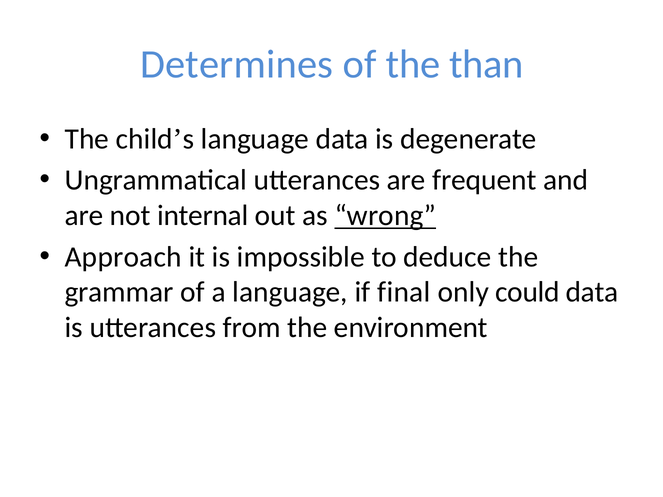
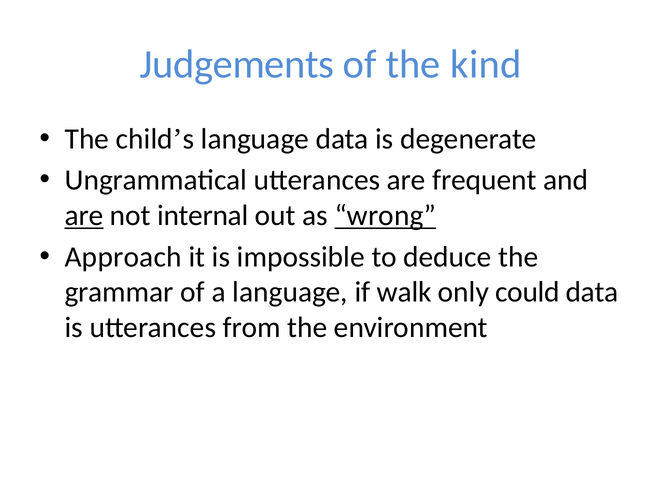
Determines: Determines -> Judgements (237, 64)
than: than -> kind (486, 64)
are underline: none -> present (84, 216)
final: final -> walk (404, 292)
